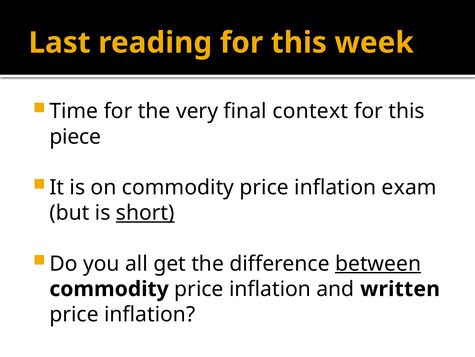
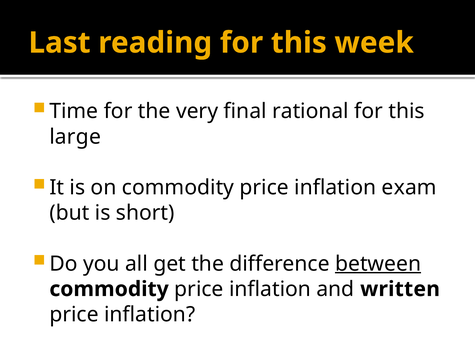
context: context -> rational (310, 111)
piece: piece -> large (75, 136)
short underline: present -> none (145, 212)
